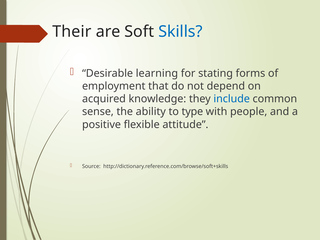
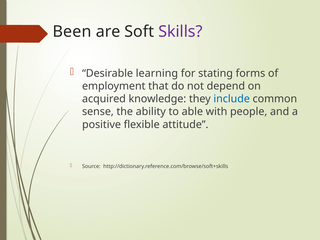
Their: Their -> Been (72, 32)
Skills colour: blue -> purple (180, 32)
type: type -> able (192, 112)
